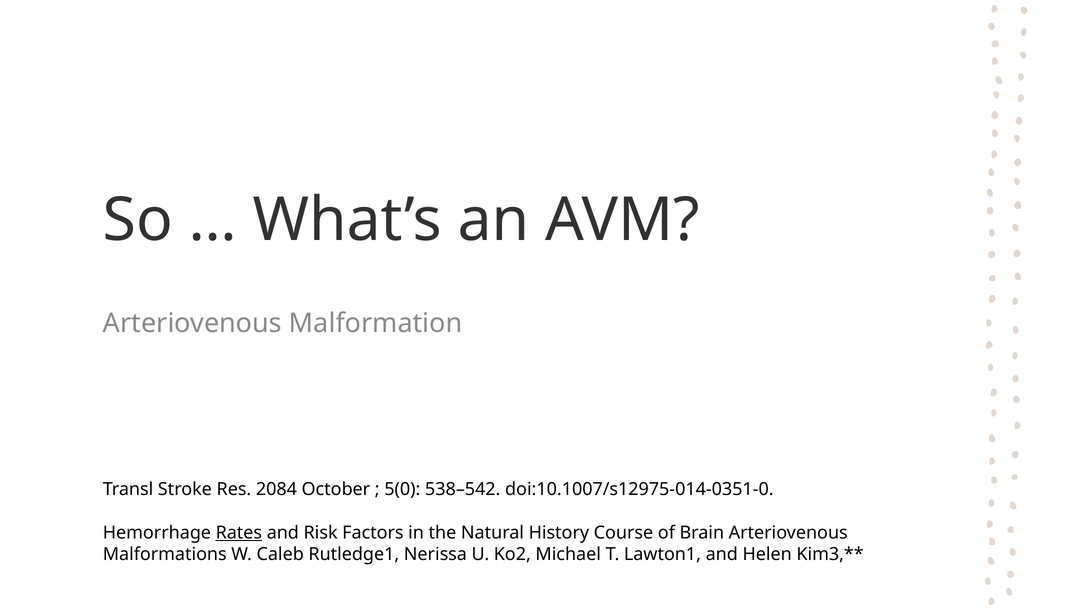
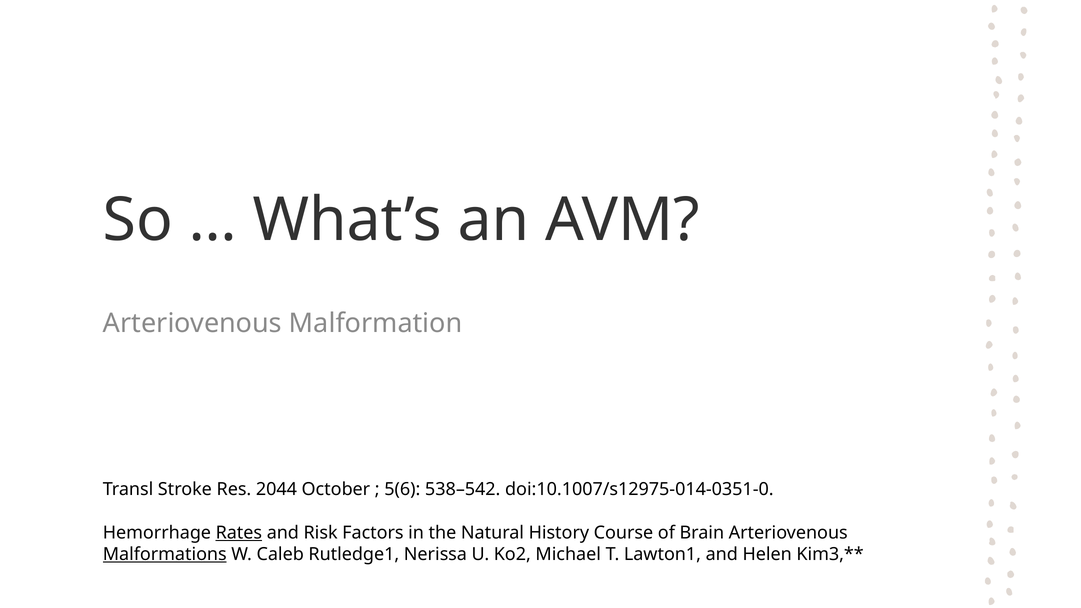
2084: 2084 -> 2044 (276, 489)
5(0: 5(0 -> 5(6 (402, 489)
Malformations underline: none -> present (165, 554)
